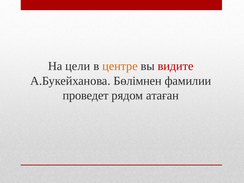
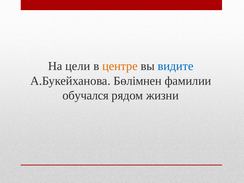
видите colour: red -> blue (176, 66)
проведет: проведет -> обучался (86, 95)
атаған: атаған -> жизни (162, 95)
